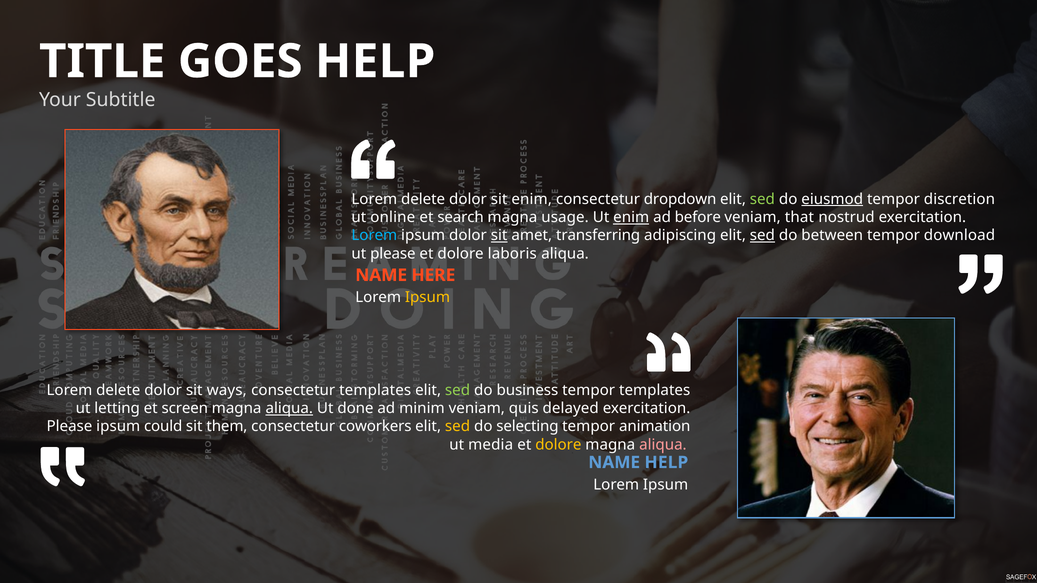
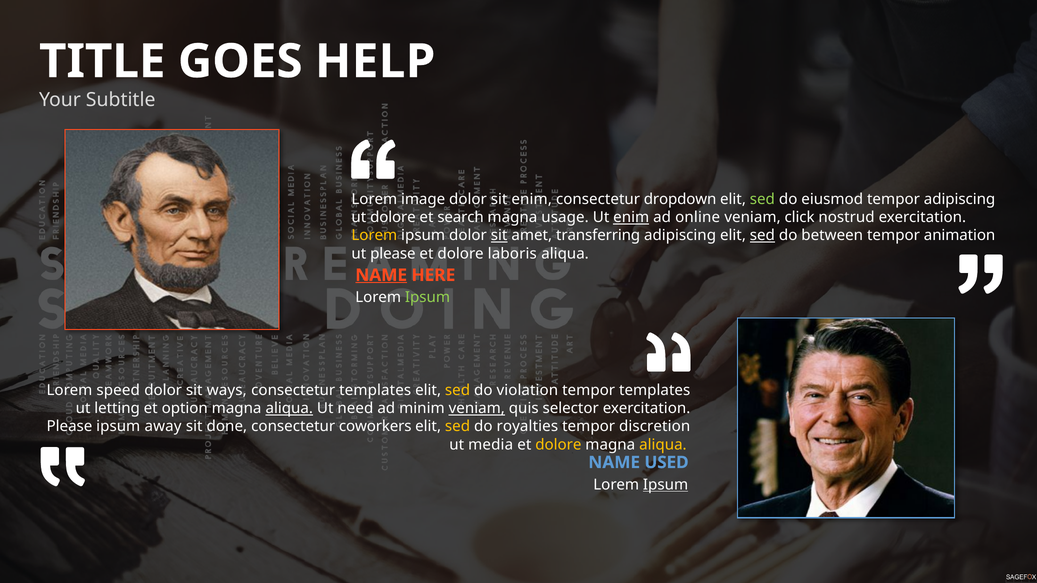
delete: delete -> image (423, 199)
eiusmod underline: present -> none (832, 199)
tempor discretion: discretion -> adipiscing (960, 199)
ut online: online -> dolore (393, 217)
before: before -> online (698, 217)
that: that -> click (800, 217)
Lorem colour: light blue -> yellow (374, 236)
download: download -> animation (960, 236)
NAME underline: none -> present (381, 275)
Ipsum colour: yellow -> light green (427, 298)
delete: delete -> speed (118, 390)
sed colour: light green -> yellow (458, 390)
business: business -> violation (527, 390)
screen: screen -> option (185, 409)
done: done -> need (355, 409)
veniam underline: none -> present (477, 409)
delayed: delayed -> selector (571, 409)
could: could -> away (163, 427)
them: them -> done (227, 427)
selecting: selecting -> royalties (527, 427)
animation: animation -> discretion (655, 427)
aliqua colour: pink -> yellow (663, 445)
NAME HELP: HELP -> USED (667, 463)
Ipsum underline: none -> present (666, 485)
